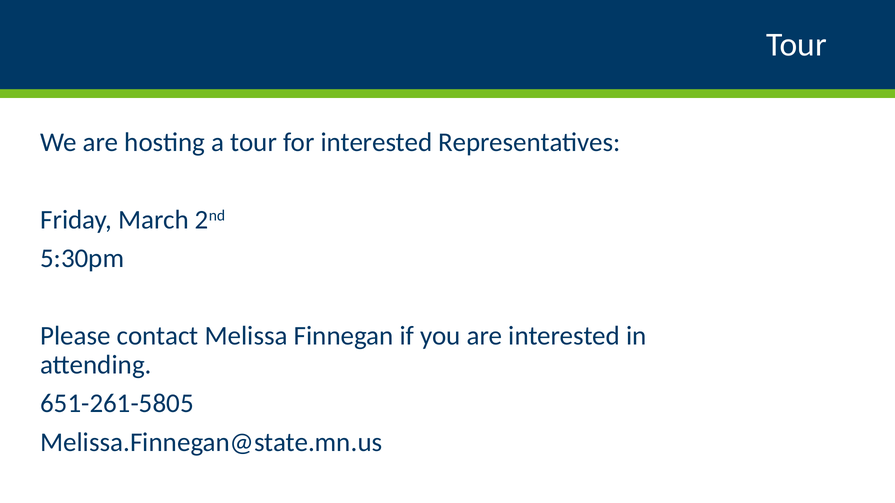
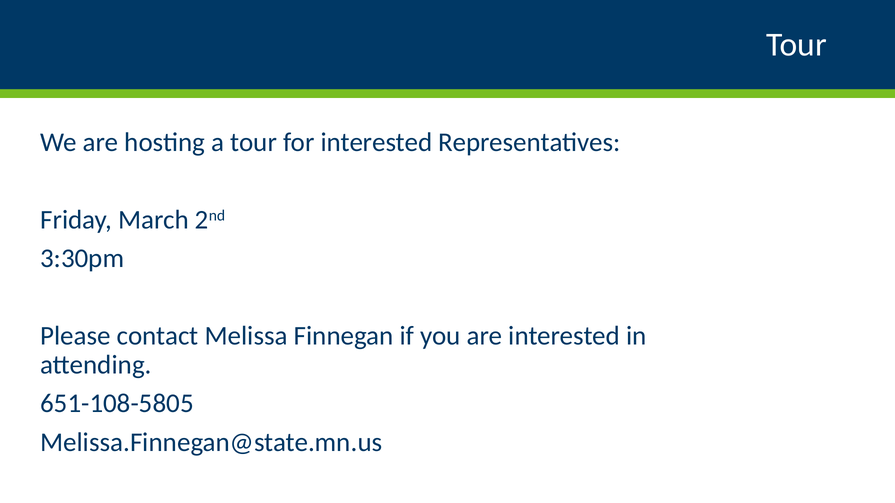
5:30pm: 5:30pm -> 3:30pm (82, 259)
651-261-5805: 651-261-5805 -> 651-108-5805 (117, 404)
